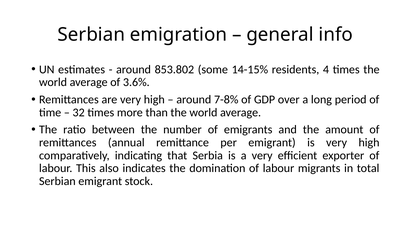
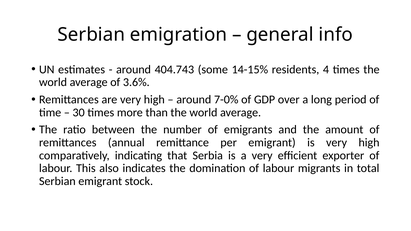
853.802: 853.802 -> 404.743 (174, 69)
7-8%: 7-8% -> 7-0% (226, 100)
32: 32 -> 30 (79, 113)
